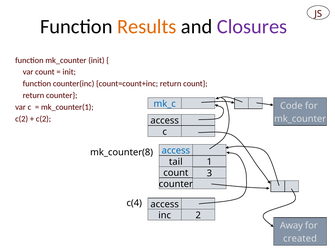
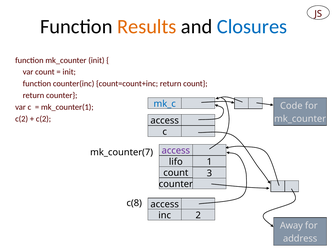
Closures colour: purple -> blue (252, 27)
access colour: blue -> purple (176, 151)
mk_counter(8: mk_counter(8 -> mk_counter(7 (122, 152)
tail: tail -> lifo (176, 162)
c(4: c(4 -> c(8 (134, 203)
created: created -> address (300, 239)
